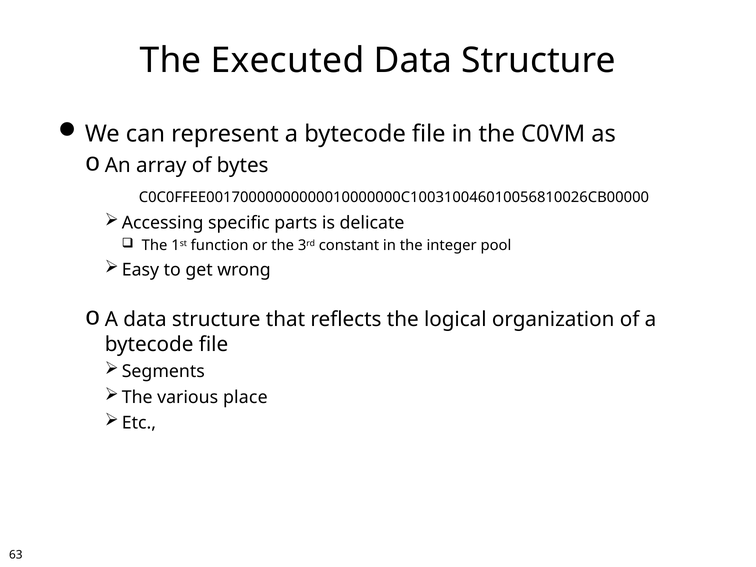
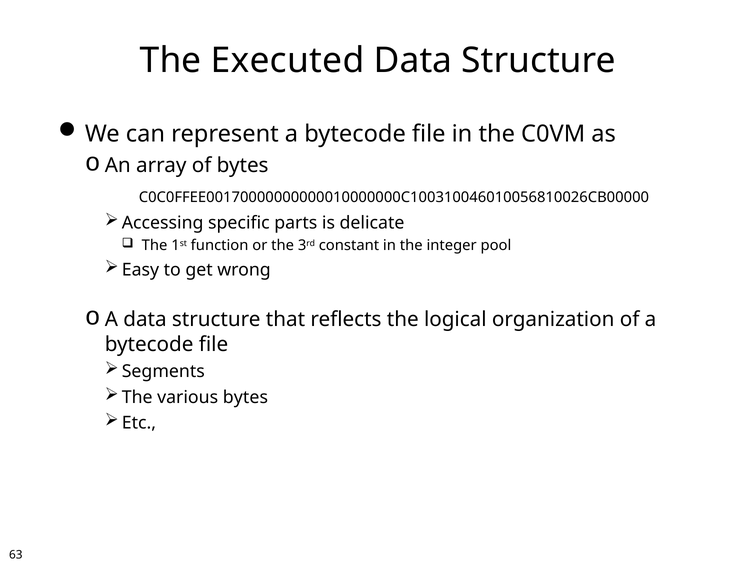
various place: place -> bytes (245, 397)
